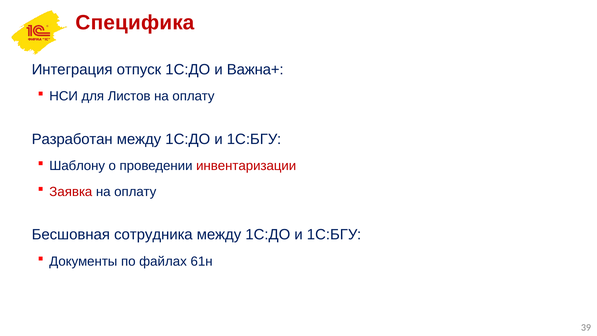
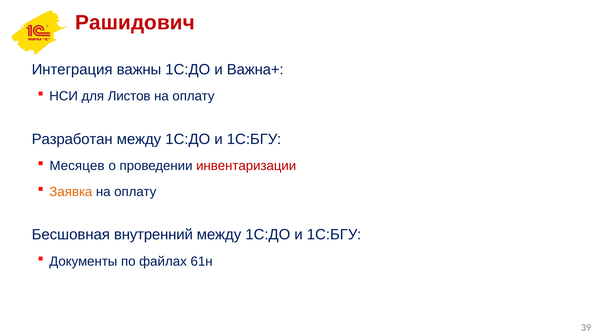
Специфика: Специфика -> Рашидович (135, 23)
отпуск: отпуск -> важны (139, 69)
Шаблону: Шаблону -> Месяцев (77, 166)
Заявка colour: red -> orange (71, 192)
сотрудника: сотрудника -> внутренний (153, 235)
